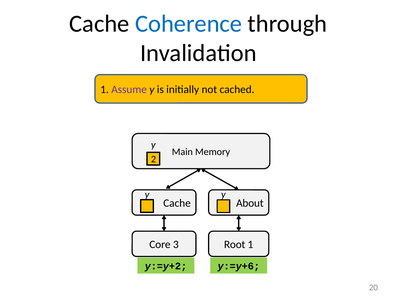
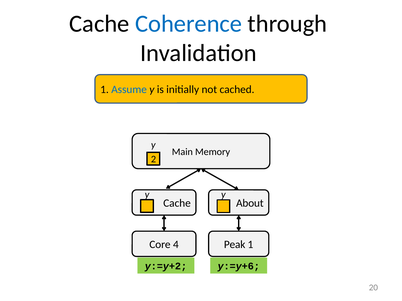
Assume colour: purple -> blue (129, 90)
3: 3 -> 4 (176, 245)
Root: Root -> Peak (235, 245)
